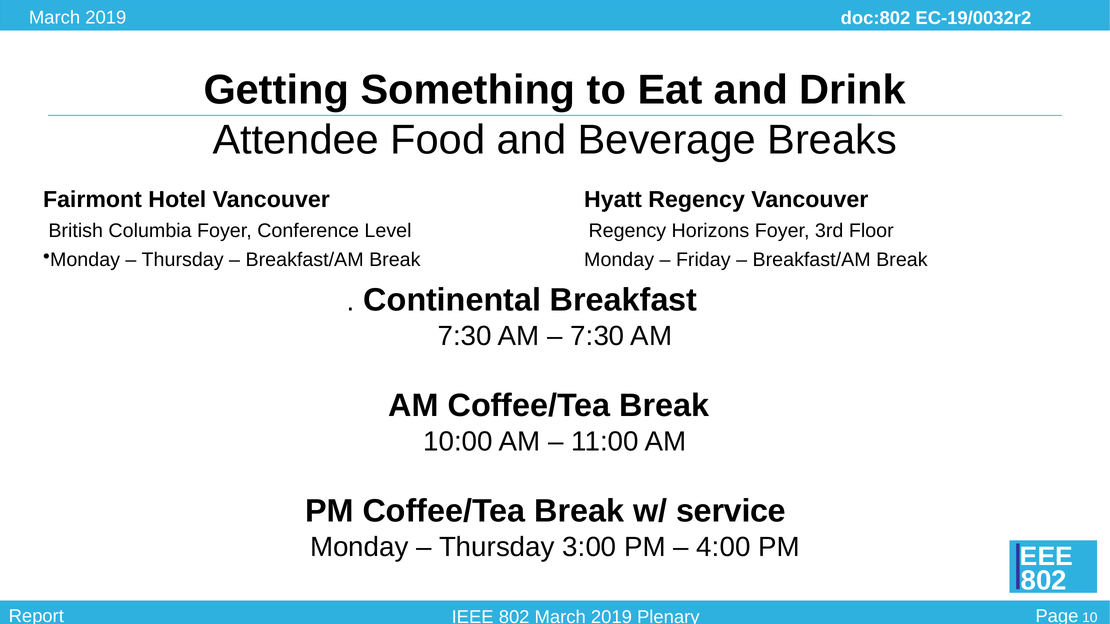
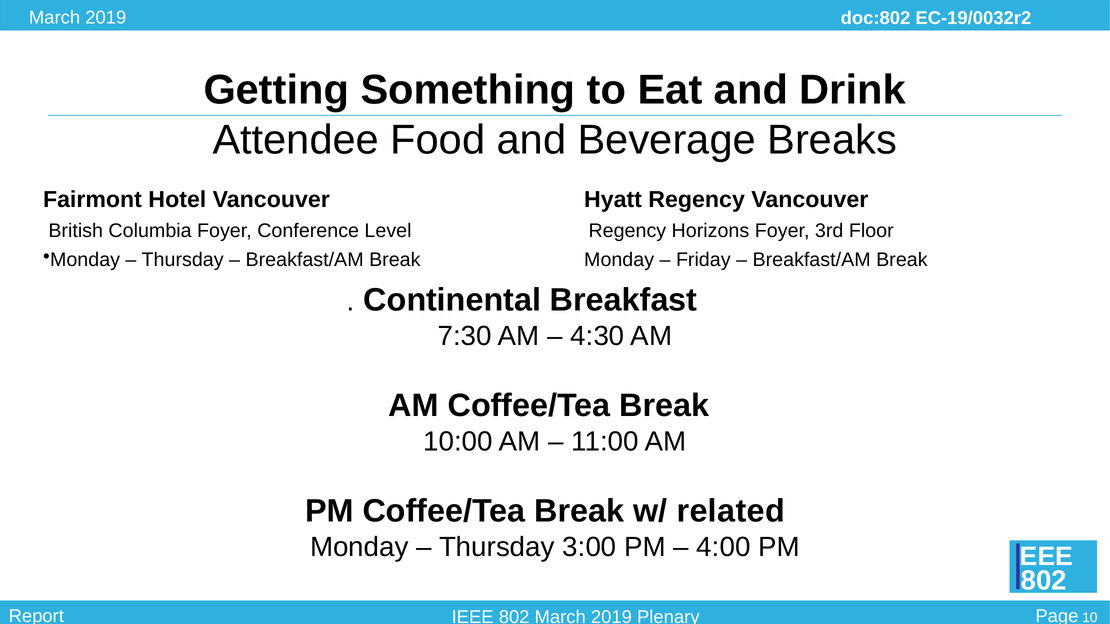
7:30: 7:30 -> 4:30 (597, 336)
service: service -> related (731, 511)
